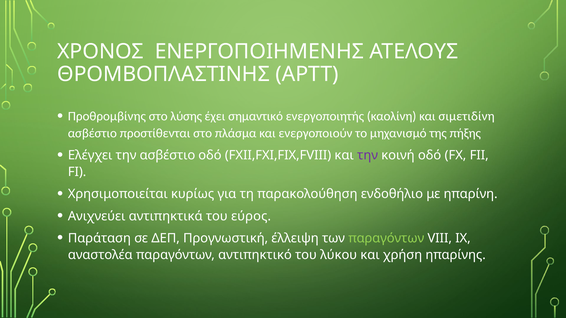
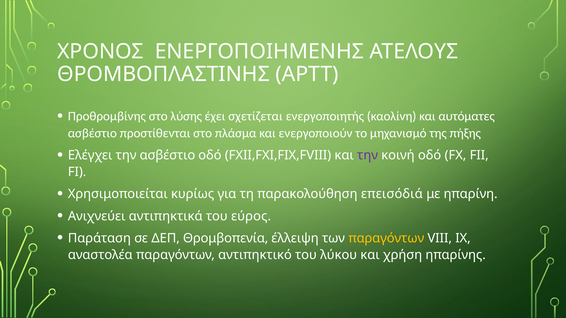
σημαντικό: σημαντικό -> σχετίζεται (255, 116)
σιμετιδίνη: σιμετιδίνη -> αυτόματες (467, 116)
ενδοθήλιο: ενδοθήλιο -> επεισόδιά (392, 194)
Προγνωστική: Προγνωστική -> Θρομβοπενία (226, 238)
παραγόντων colour: light green -> yellow (386, 238)
